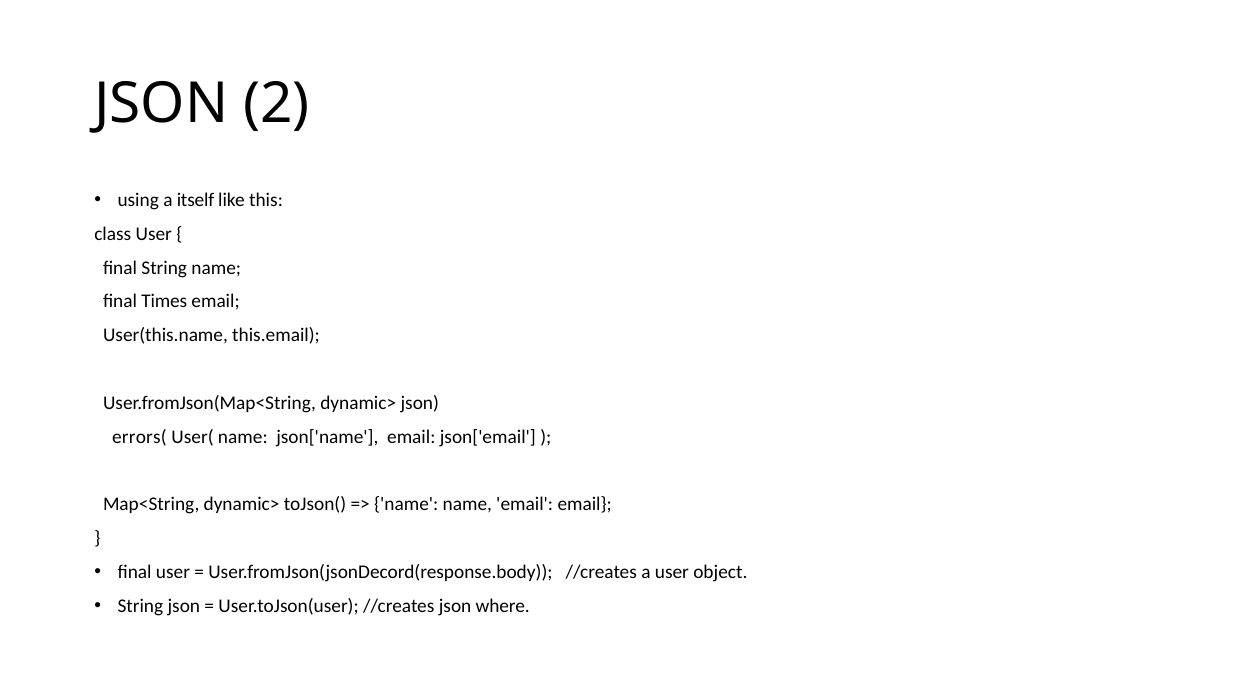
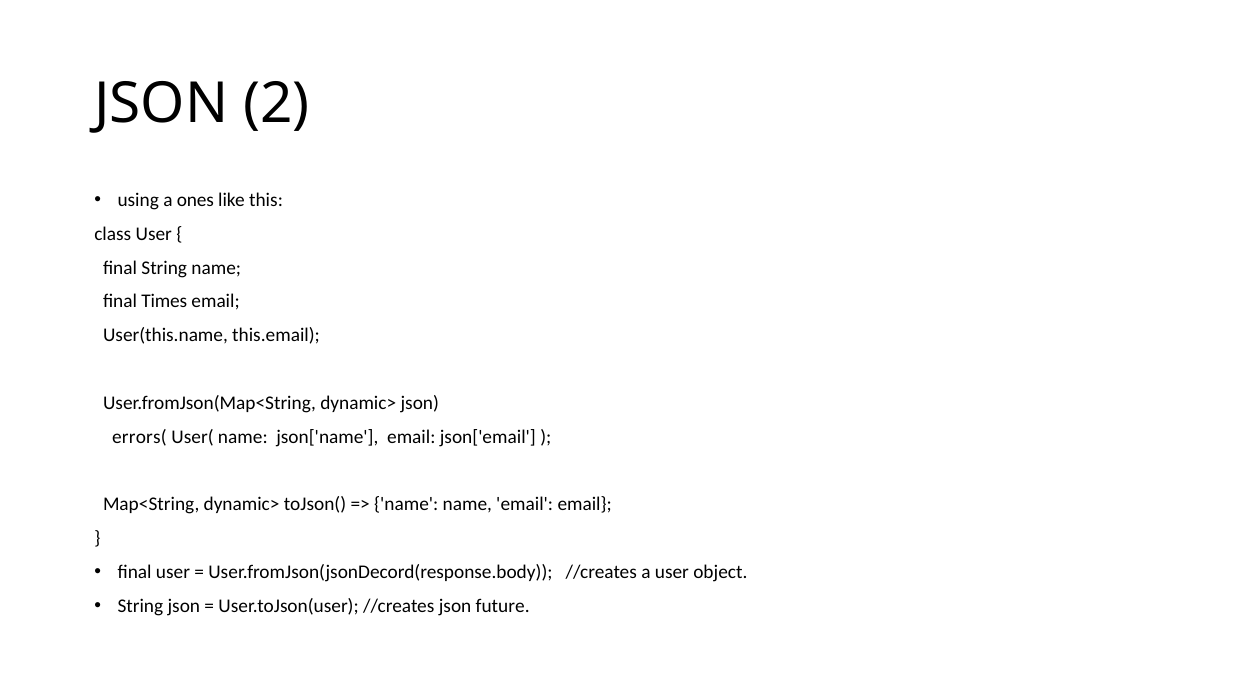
itself: itself -> ones (195, 200)
where: where -> future (503, 606)
